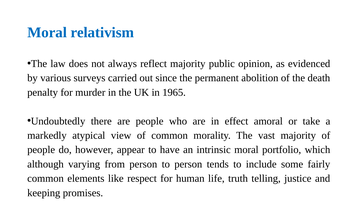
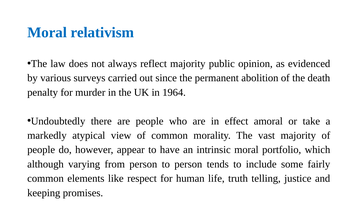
1965: 1965 -> 1964 (174, 93)
